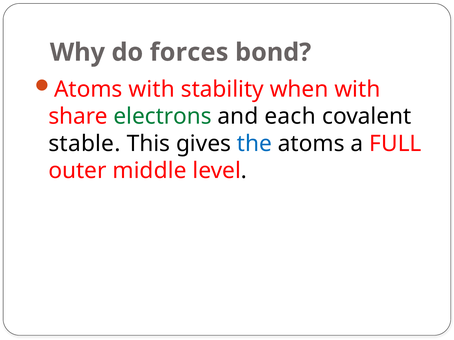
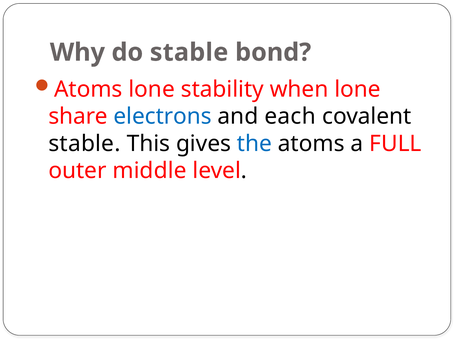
do forces: forces -> stable (189, 52)
Atoms with: with -> lone (152, 89)
when with: with -> lone (357, 89)
electrons colour: green -> blue (163, 117)
